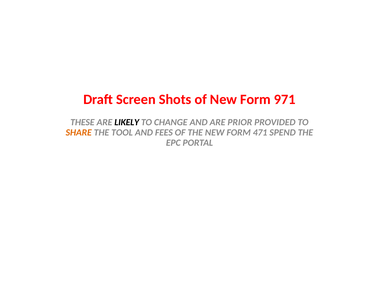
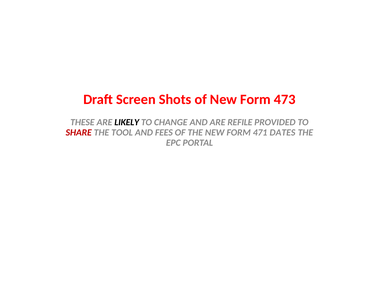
971: 971 -> 473 (285, 100)
PRIOR: PRIOR -> REFILE (240, 122)
SHARE colour: orange -> red (79, 133)
SPEND: SPEND -> DATES (283, 133)
